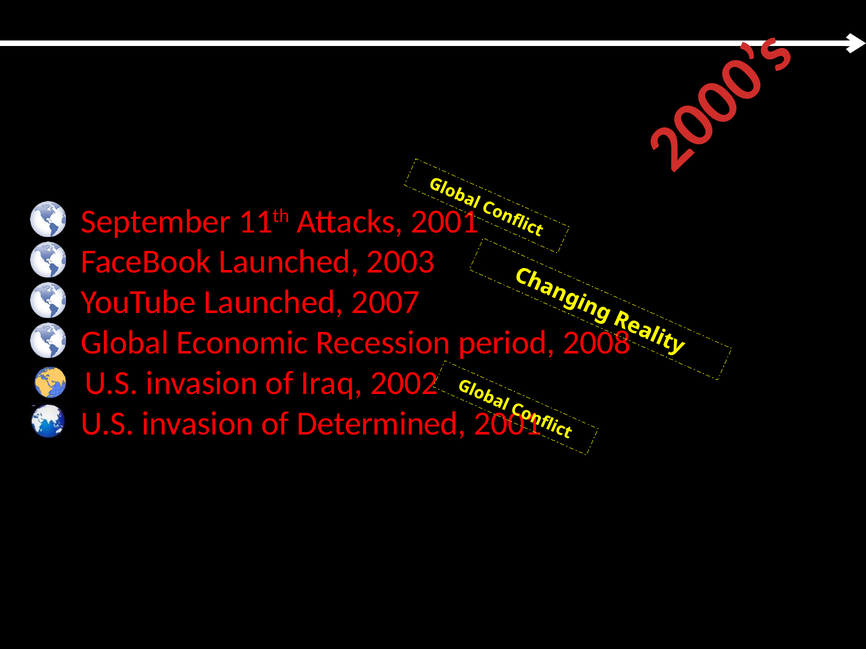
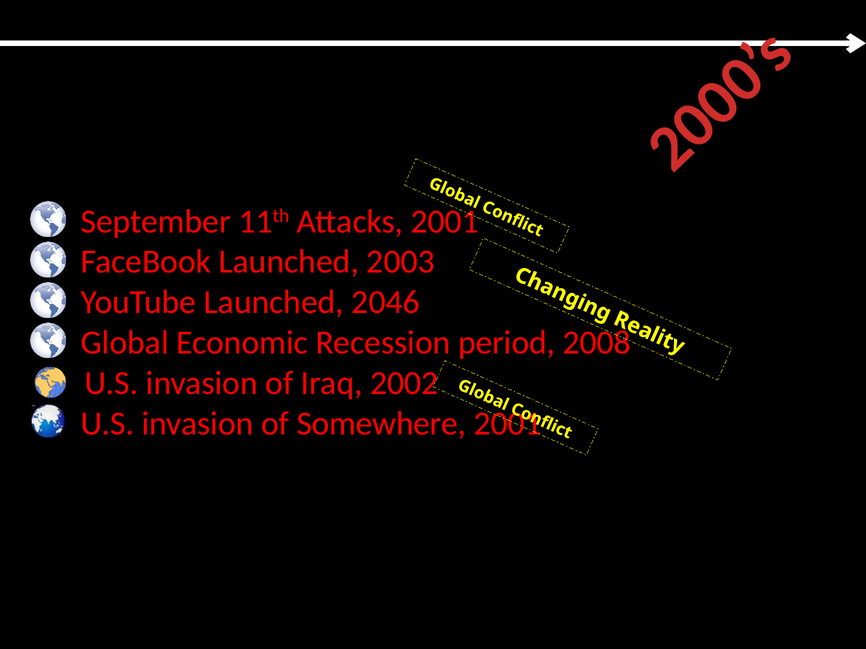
2007: 2007 -> 2046 (386, 303)
Determined: Determined -> Somewhere (381, 424)
